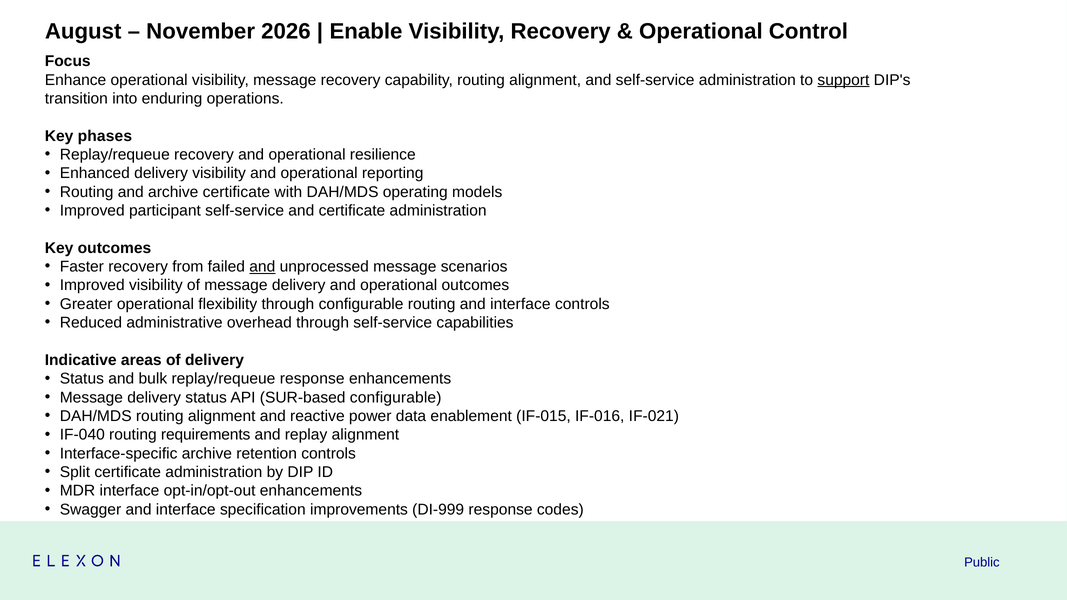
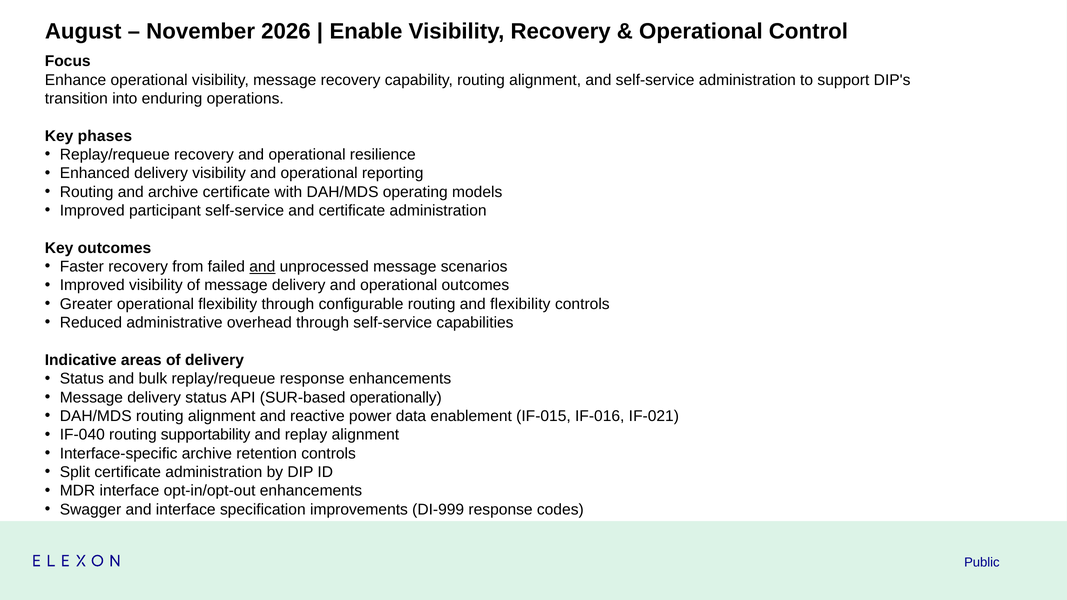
support underline: present -> none (843, 80)
routing and interface: interface -> flexibility (520, 304)
SUR-based configurable: configurable -> operationally (396, 398)
requirements: requirements -> supportability (206, 435)
